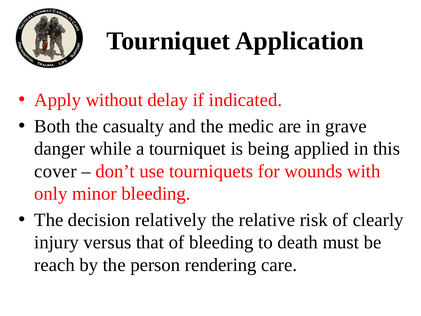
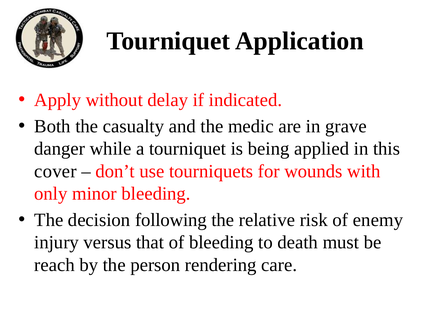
relatively: relatively -> following (171, 220)
clearly: clearly -> enemy (378, 220)
